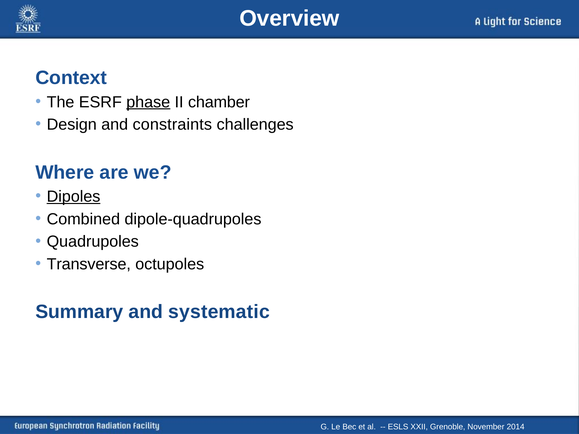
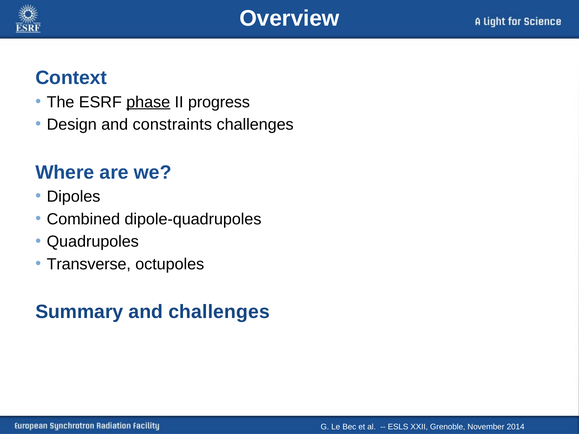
chamber: chamber -> progress (219, 102)
Dipoles underline: present -> none (74, 197)
and systematic: systematic -> challenges (219, 312)
